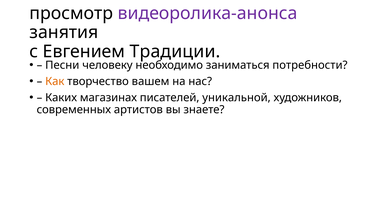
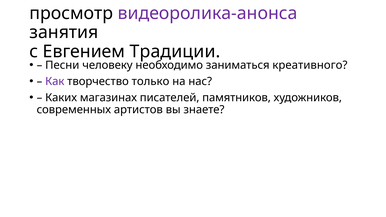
потребности: потребности -> креативного (310, 65)
Как colour: orange -> purple (55, 81)
вашем: вашем -> только (151, 81)
уникальной: уникальной -> памятников (237, 98)
